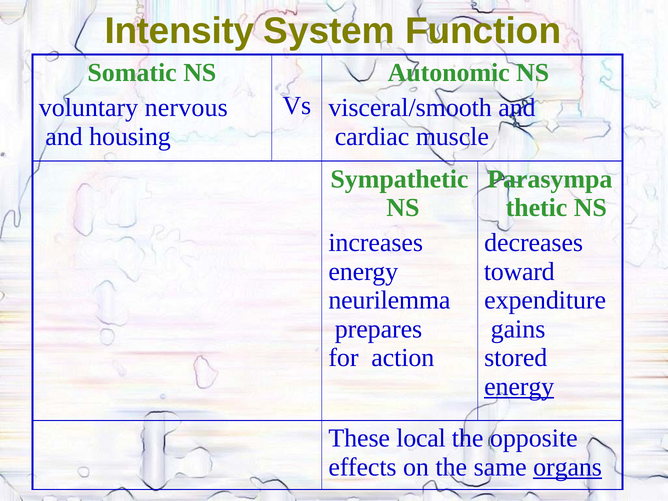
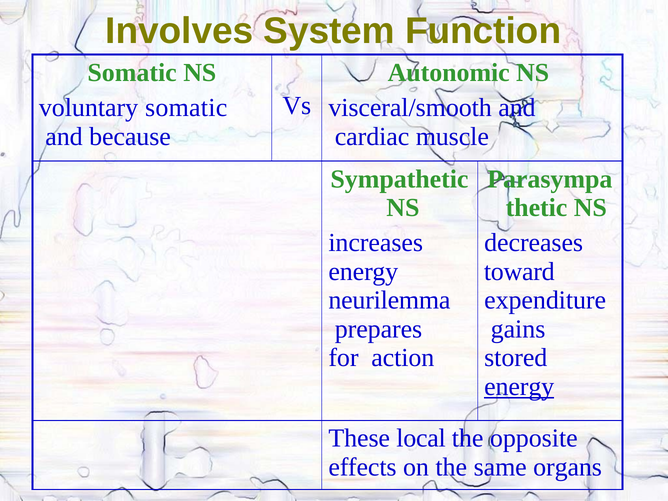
Intensity: Intensity -> Involves (179, 31)
voluntary nervous: nervous -> somatic (186, 108)
housing: housing -> because (130, 136)
organs underline: present -> none (568, 467)
